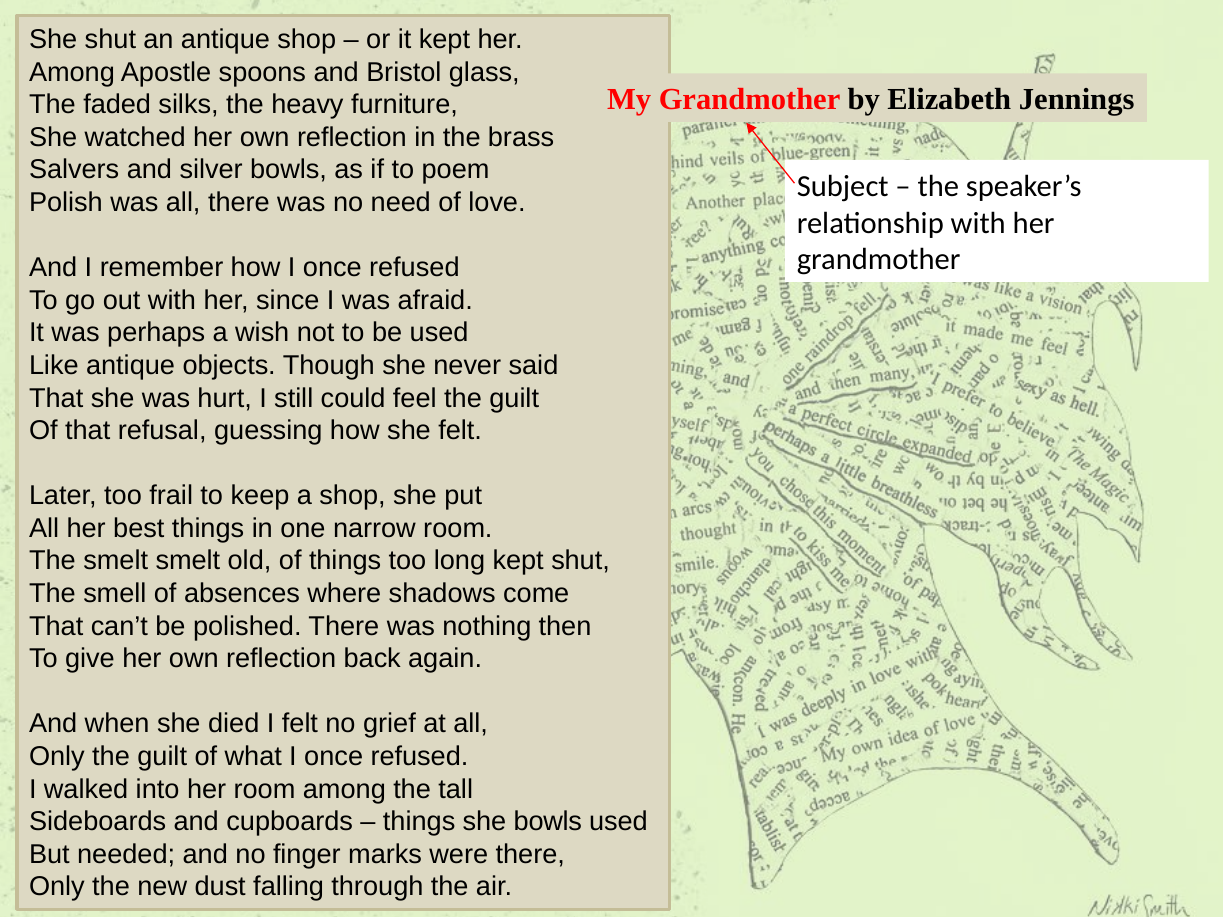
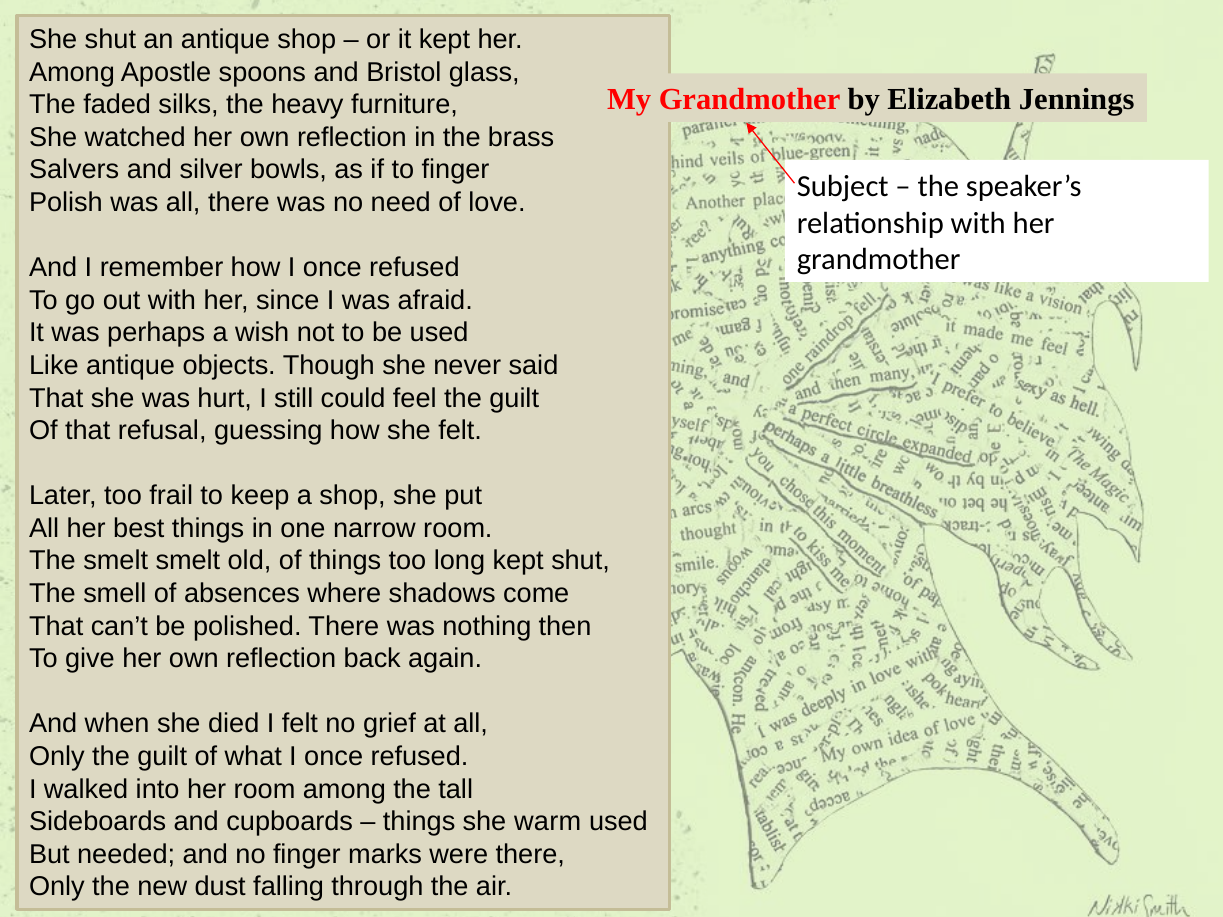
to poem: poem -> finger (456, 170)
she bowls: bowls -> warm (548, 822)
